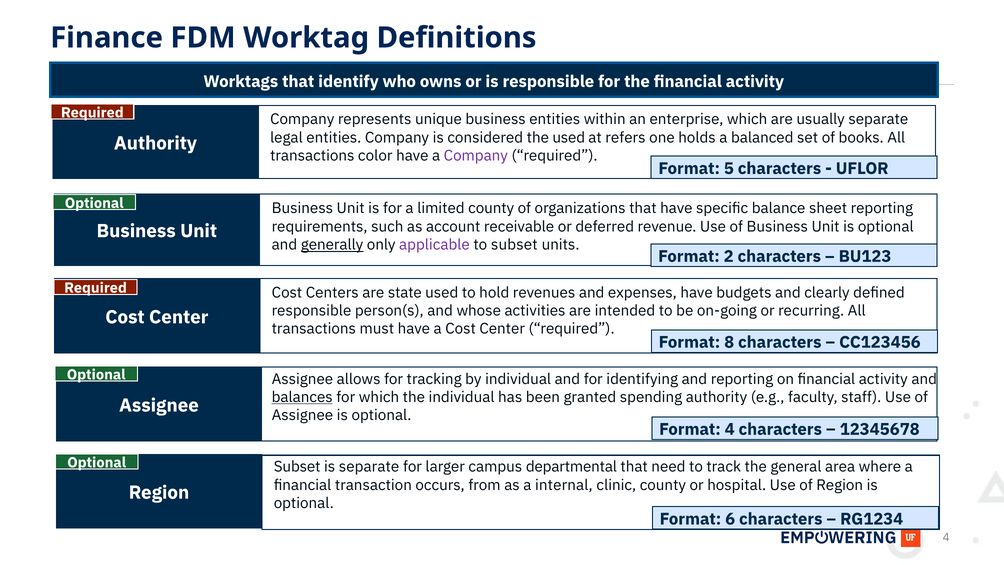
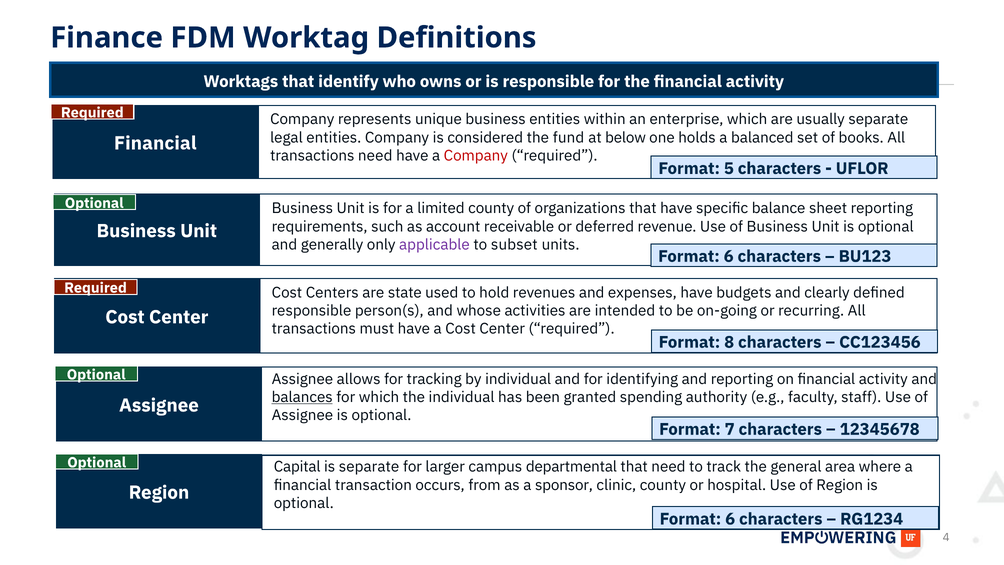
the used: used -> fund (569, 137)
refers: refers -> below (626, 137)
Authority: Authority -> Financial (155, 143)
transactions color: color -> need (375, 156)
Company colour: purple -> red (476, 156)
generally underline: present -> none (332, 245)
2: 2 -> 6 (729, 256)
Format 4: 4 -> 7 (730, 429)
Subset: Subset -> Capital (297, 467)
internal: internal -> sponsor (564, 485)
